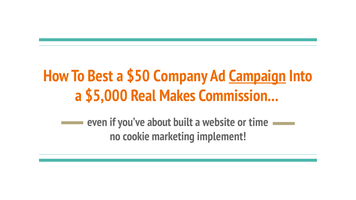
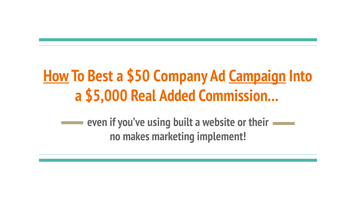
How underline: none -> present (56, 76)
Makes: Makes -> Added (177, 96)
about: about -> using (159, 122)
time: time -> their (259, 122)
cookie: cookie -> makes (136, 137)
